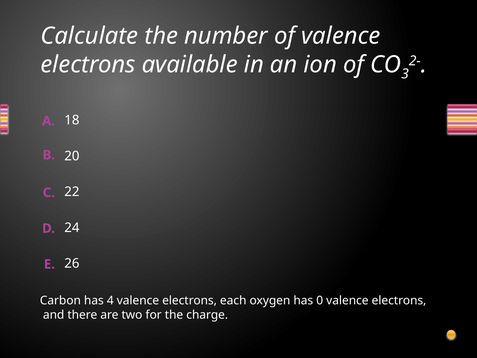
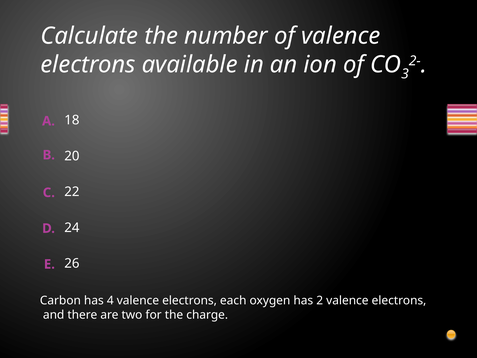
0: 0 -> 2 (320, 300)
